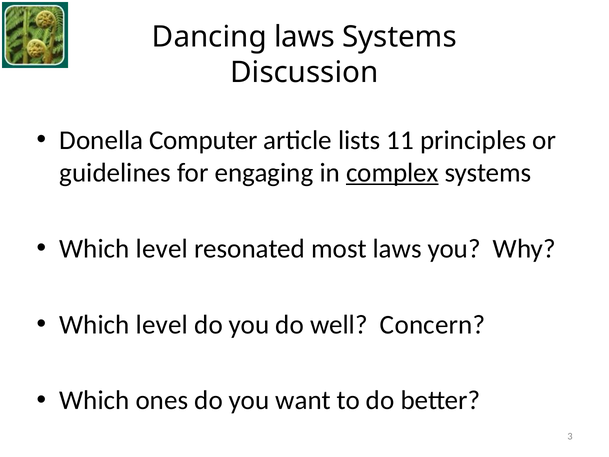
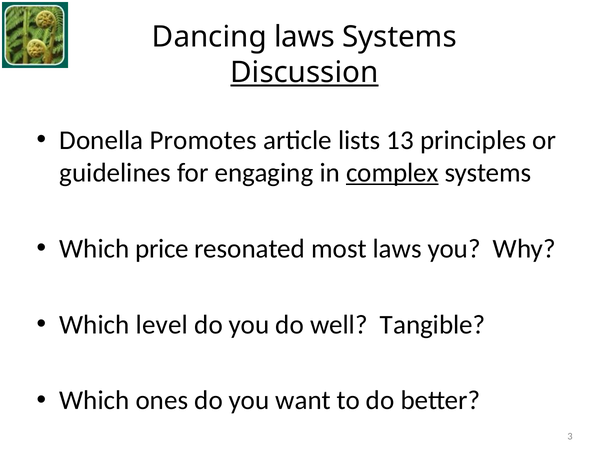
Discussion underline: none -> present (304, 73)
Computer: Computer -> Promotes (203, 140)
11: 11 -> 13 (400, 140)
level: level -> price (162, 249)
Concern: Concern -> Tangible (433, 324)
